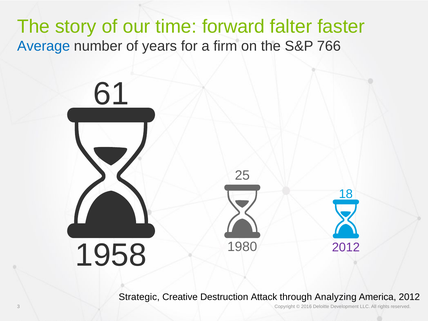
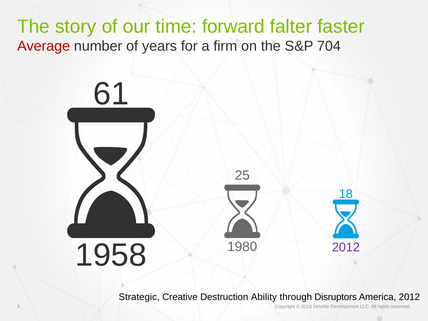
Average colour: blue -> red (44, 46)
766: 766 -> 704 (329, 46)
Attack: Attack -> Ability (264, 297)
Analyzing: Analyzing -> Disruptors (336, 297)
